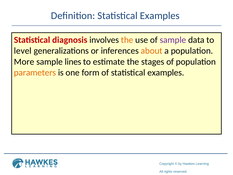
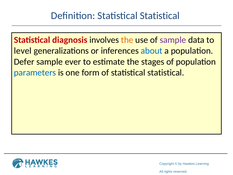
Definition Statistical Examples: Examples -> Statistical (160, 16)
about colour: orange -> blue (152, 51)
More: More -> Defer (24, 62)
lines: lines -> ever (73, 62)
parameters colour: orange -> blue (35, 72)
of statistical examples: examples -> statistical (166, 72)
